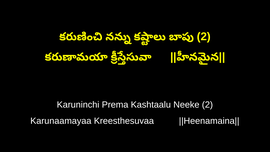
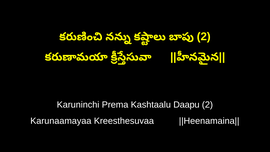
Neeke: Neeke -> Daapu (186, 105)
